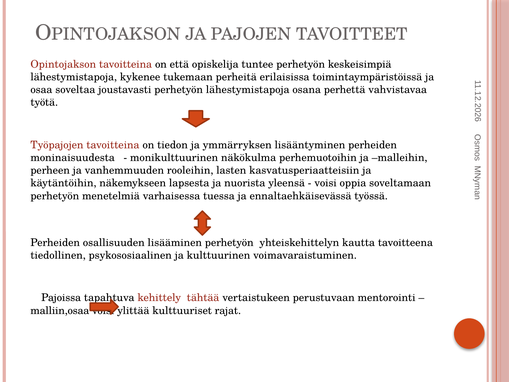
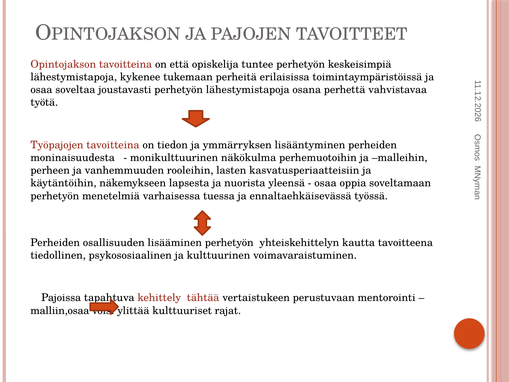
voisi: voisi -> osaa (325, 183)
